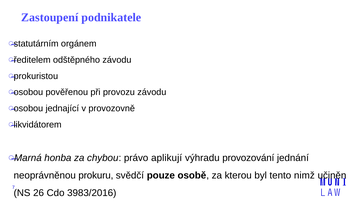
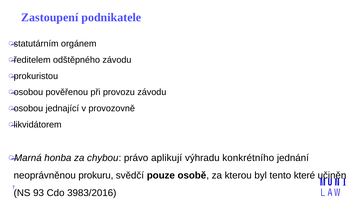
provozování: provozování -> konkrétního (248, 158)
nimž: nimž -> které (304, 175)
26: 26 -> 93 (39, 193)
